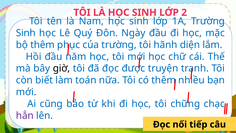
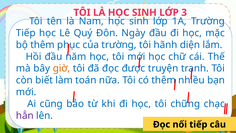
2: 2 -> 3 (184, 13)
Sinh: Sinh -> Tiếp (26, 33)
giờ colour: black -> orange (61, 68)
